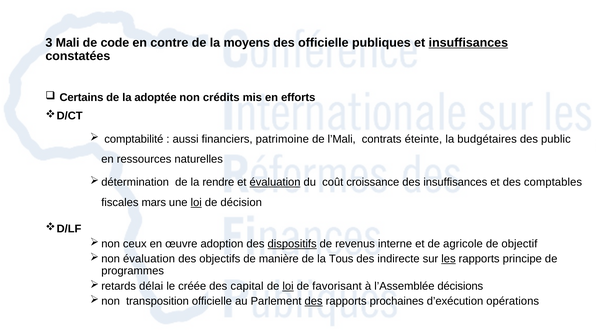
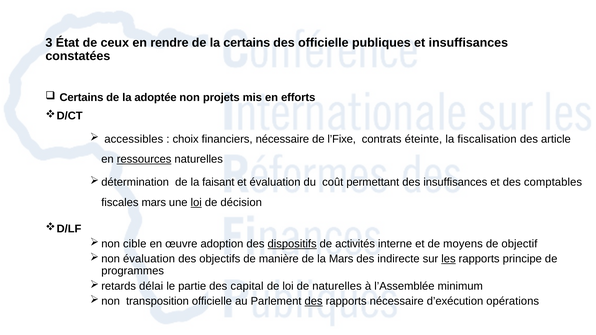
Mali: Mali -> État (68, 43)
code: code -> ceux (115, 43)
contre: contre -> rendre (169, 43)
la moyens: moyens -> certains (247, 43)
insuffisances underline: present -> none (468, 43)
crédits: crédits -> projets (221, 97)
comptabilité: comptabilité -> accessibles (134, 139)
aussi: aussi -> choix (186, 139)
financiers patrimoine: patrimoine -> nécessaire (282, 139)
l’Mali: l’Mali -> l’Fixe (342, 139)
budgétaires: budgétaires -> fiscalisation (487, 139)
public: public -> article (556, 139)
ressources underline: none -> present (144, 159)
rendre: rendre -> faisant (218, 182)
évaluation underline: present -> none (275, 182)
croissance: croissance -> permettant (373, 182)
ceux: ceux -> cible (135, 244)
revenus: revenus -> activités (355, 244)
agricole: agricole -> moyens (463, 244)
la Tous: Tous -> Mars (341, 259)
créée: créée -> partie (192, 286)
loi underline: present -> none (288, 286)
de favorisant: favorisant -> naturelles (337, 286)
décisions: décisions -> minimum (460, 286)
rapports prochaines: prochaines -> nécessaire (397, 301)
